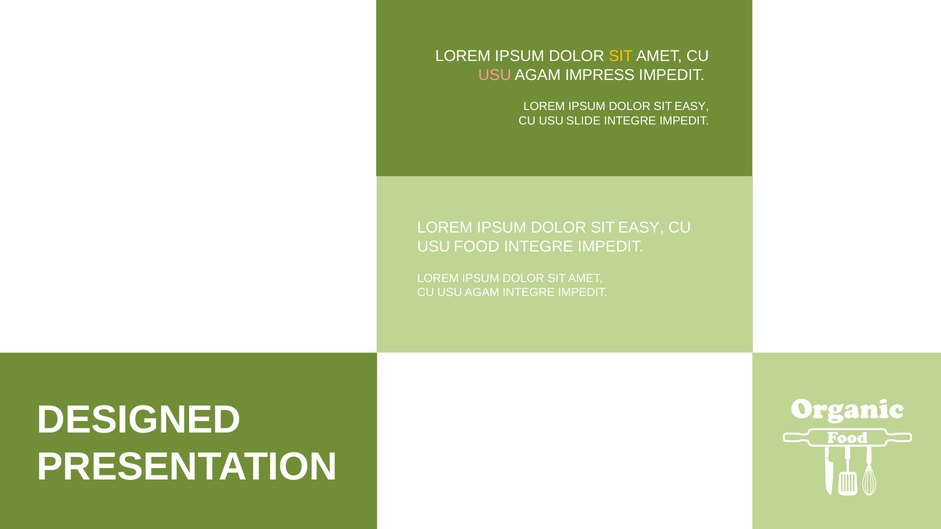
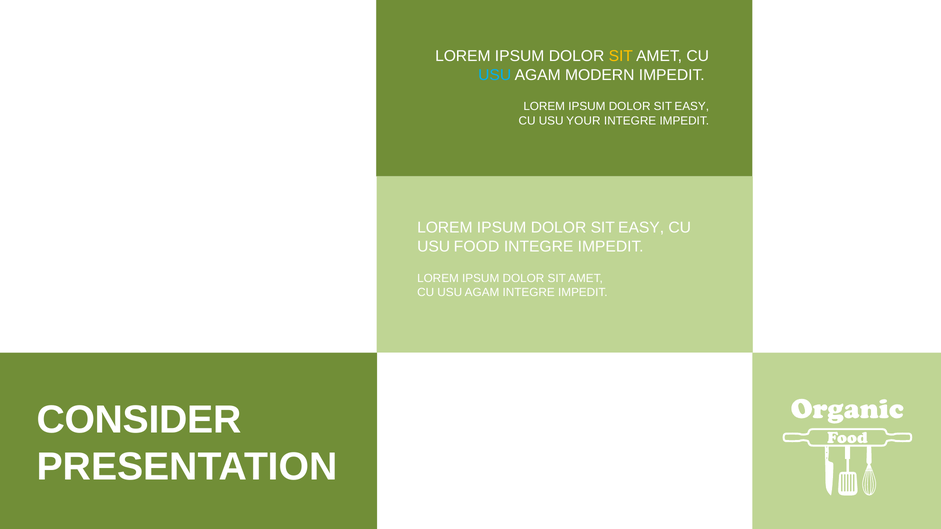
USU colour: pink -> light blue (495, 75)
IMPRESS: IMPRESS -> MODERN (600, 75)
SLIDE: SLIDE -> YOUR (583, 121)
DESIGNED: DESIGNED -> CONSIDER (139, 420)
